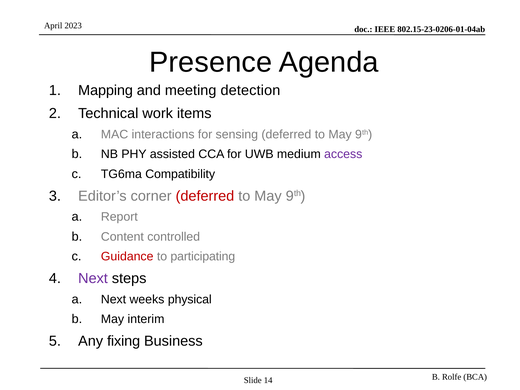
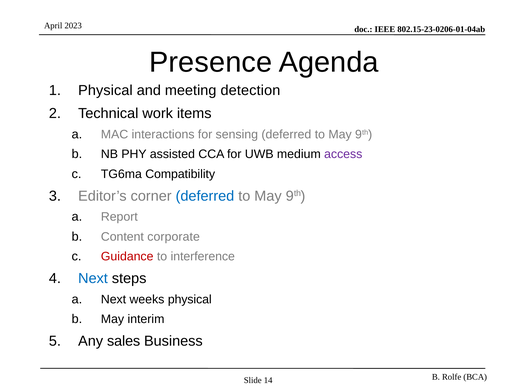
Mapping: Mapping -> Physical (105, 90)
deferred colour: red -> blue (205, 196)
controlled: controlled -> corporate (174, 237)
participating: participating -> interference (203, 256)
Next colour: purple -> blue (93, 278)
fixing: fixing -> sales (124, 341)
